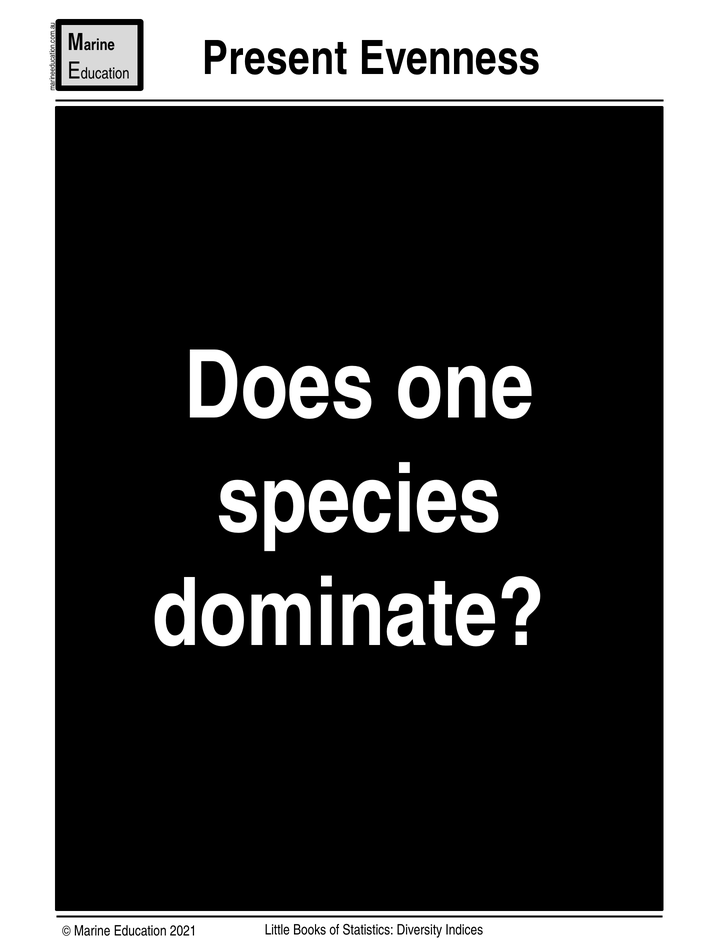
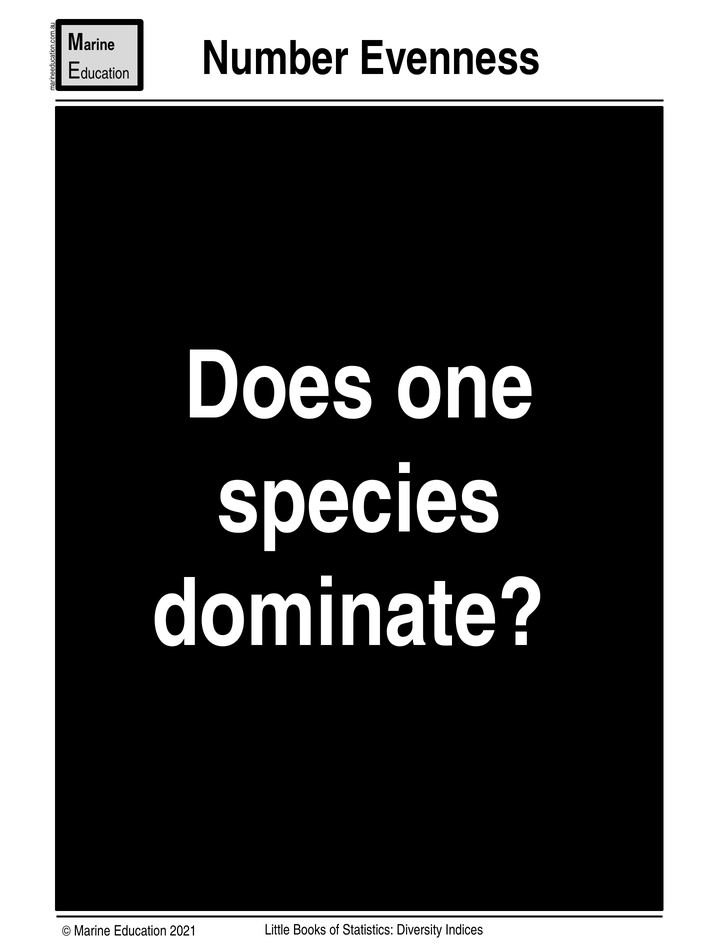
Present: Present -> Number (275, 59)
